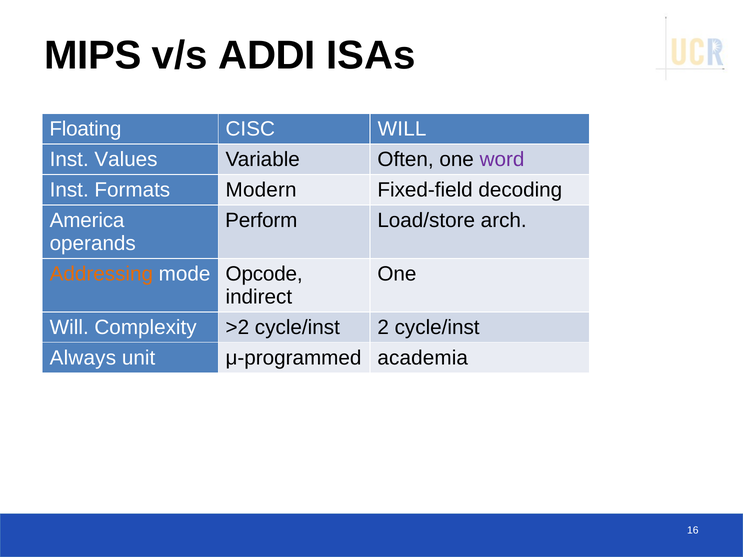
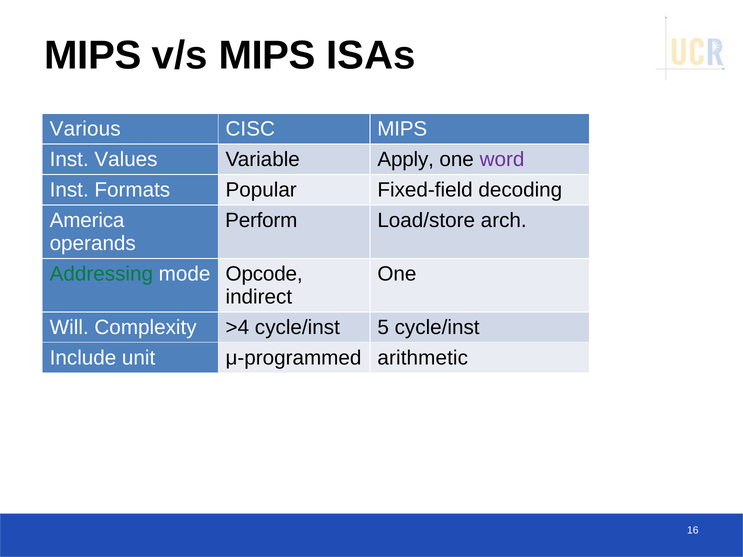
v/s ADDI: ADDI -> MIPS (267, 55)
Floating: Floating -> Various (85, 129)
CISC WILL: WILL -> MIPS (402, 129)
Often: Often -> Apply (406, 160)
Modern: Modern -> Popular (261, 190)
Addressing colour: orange -> green (101, 274)
>2: >2 -> >4 (237, 328)
2: 2 -> 5 (383, 328)
Always: Always -> Include (83, 358)
academia: academia -> arithmetic (423, 358)
